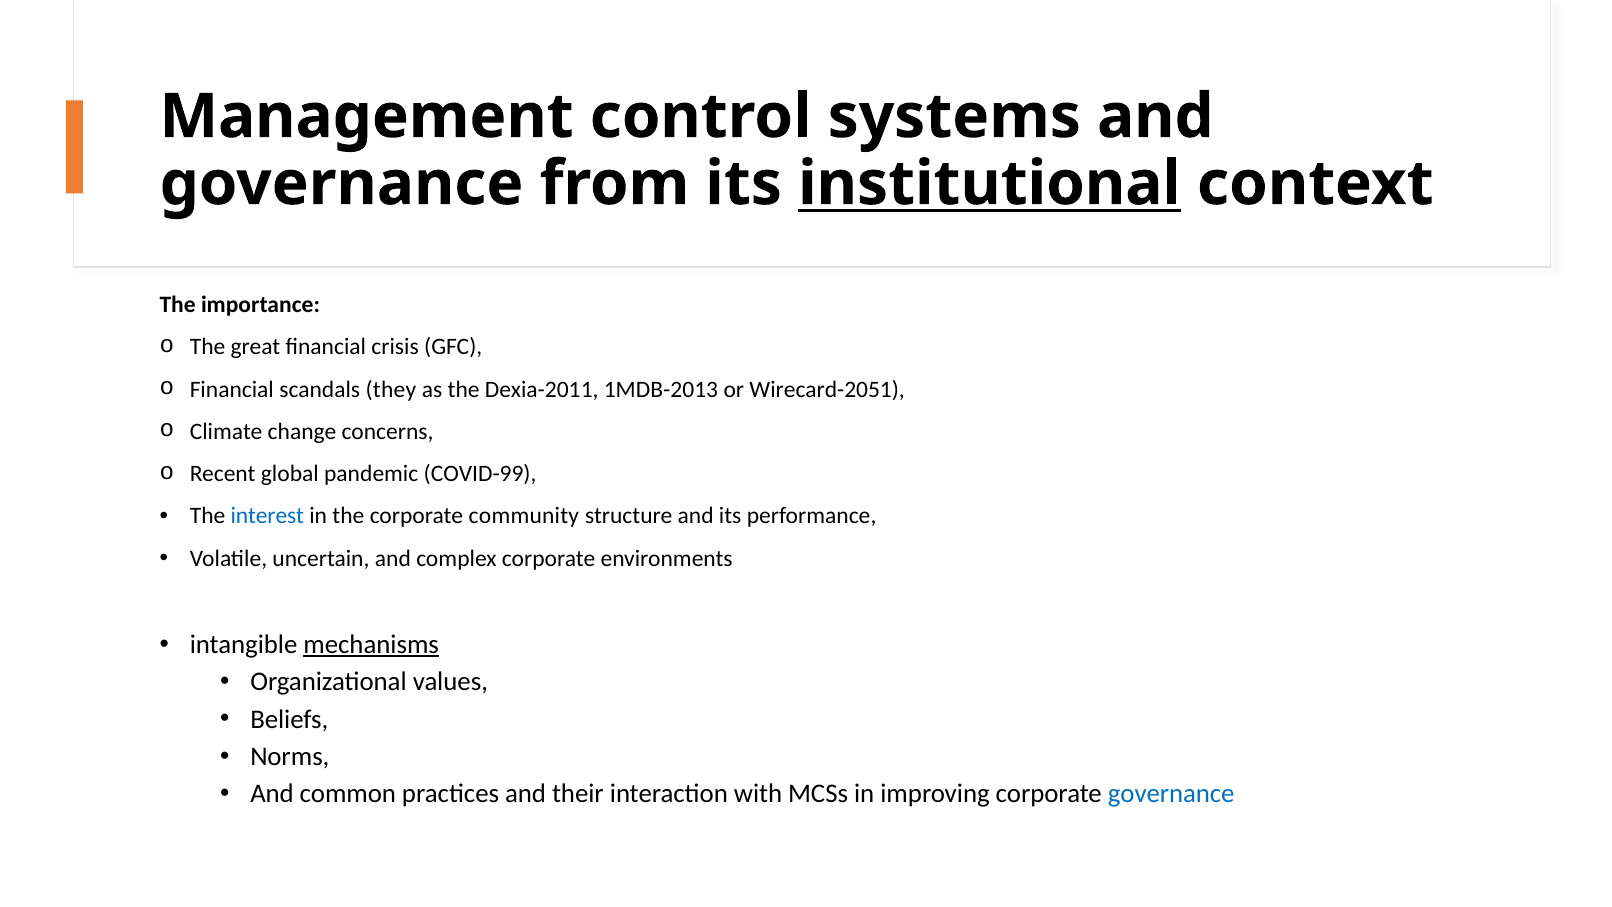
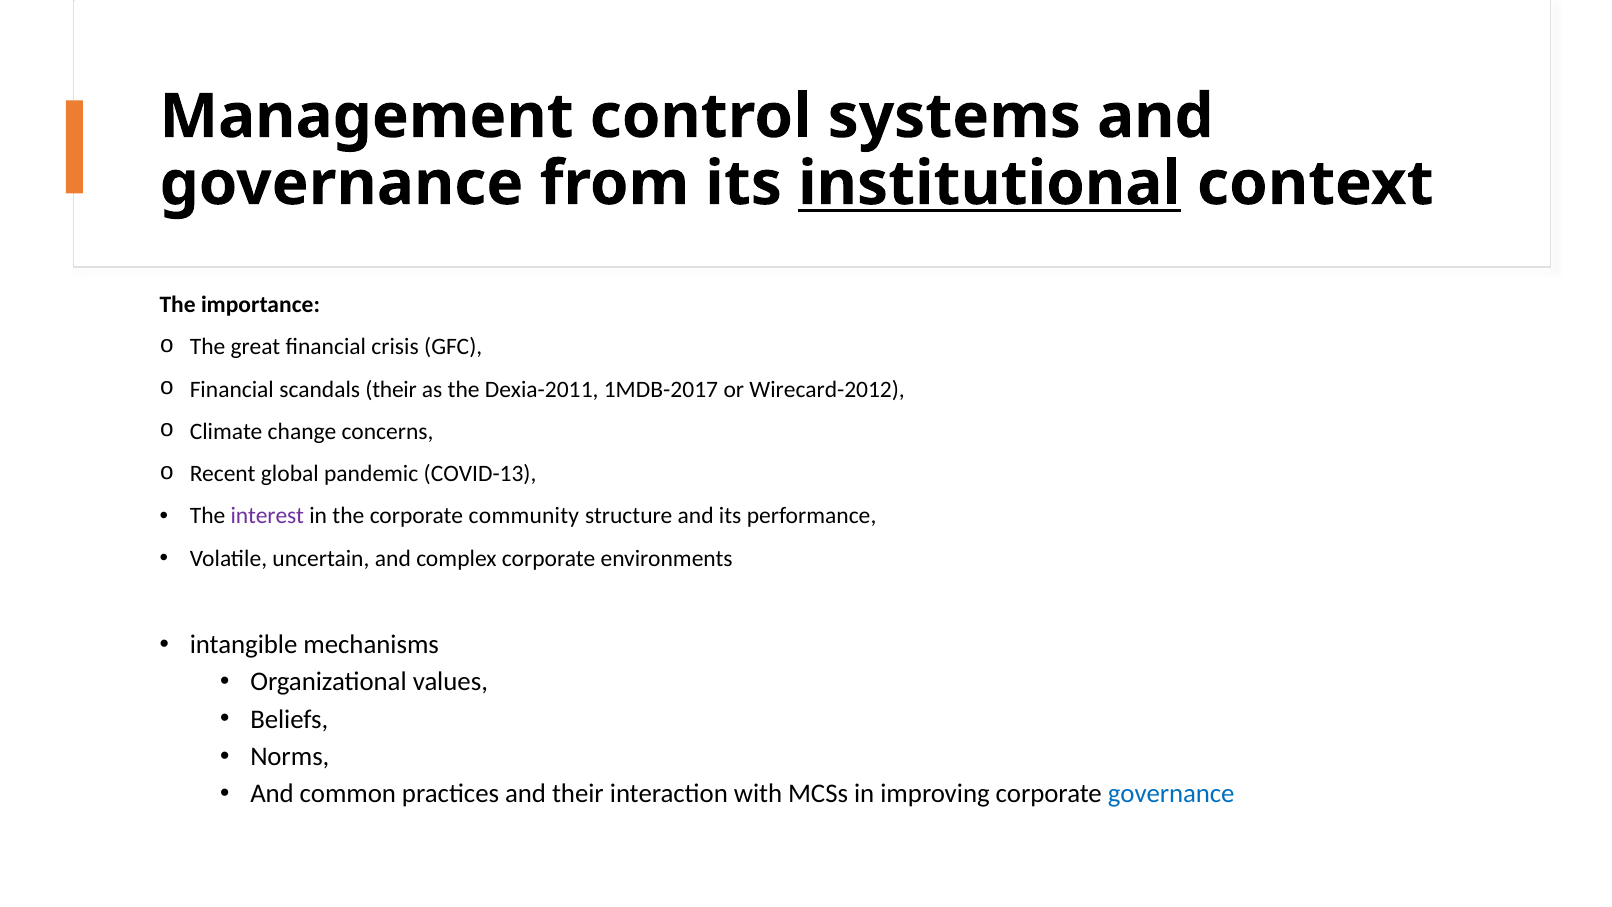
scandals they: they -> their (391, 389)
1MDB-2013: 1MDB-2013 -> 1MDB-2017 (661, 389)
Wirecard-2051: Wirecard-2051 -> Wirecard-2012 (827, 389)
COVID-99: COVID-99 -> COVID-13 (480, 474)
interest colour: blue -> purple (267, 516)
mechanisms underline: present -> none (371, 644)
